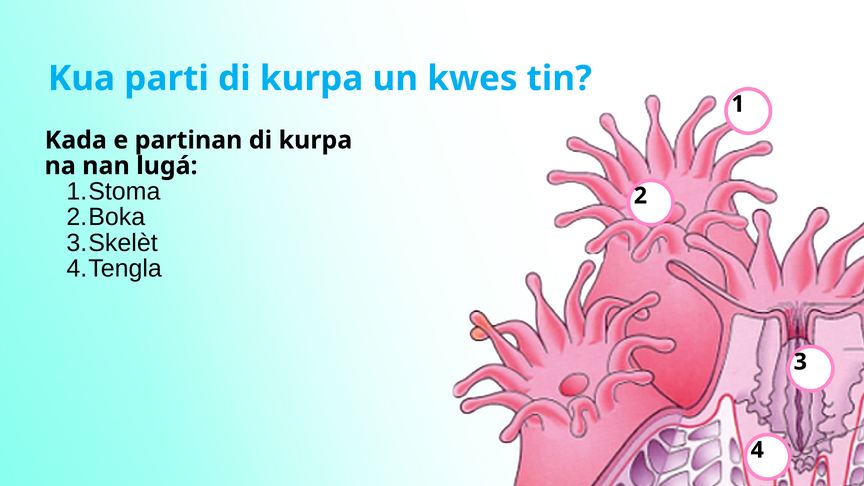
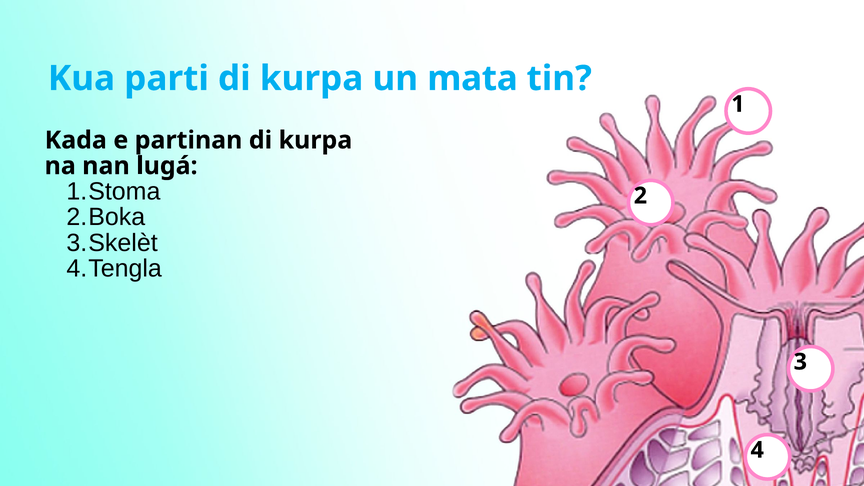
kwes: kwes -> mata (472, 78)
